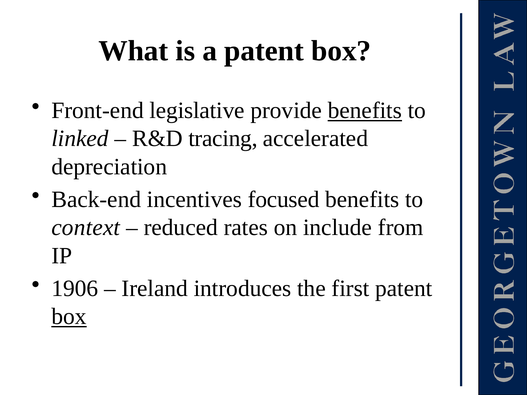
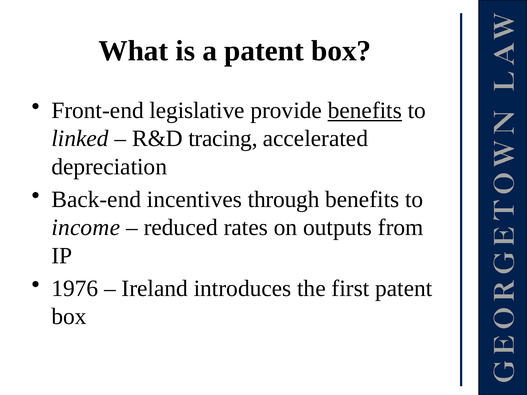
focused: focused -> through (284, 200)
context: context -> income (86, 228)
include: include -> outputs (338, 228)
1906: 1906 -> 1976 (75, 289)
box underline: present -> none (69, 317)
